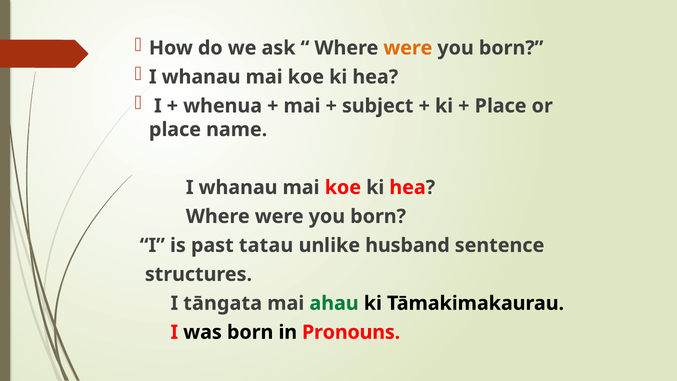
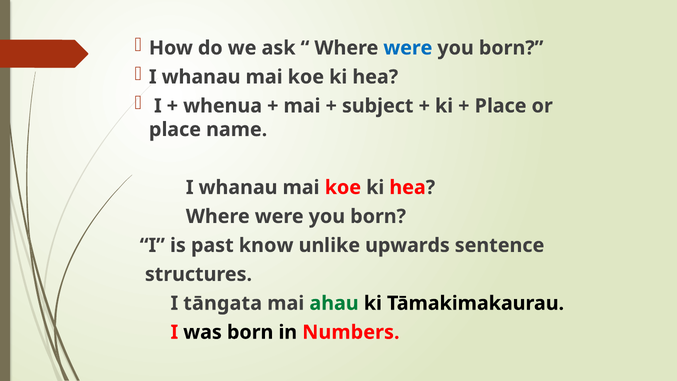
were colour: orange -> blue (408, 48)
tatau: tatau -> know (266, 245)
husband: husband -> upwards (407, 245)
Pronouns: Pronouns -> Numbers (351, 332)
